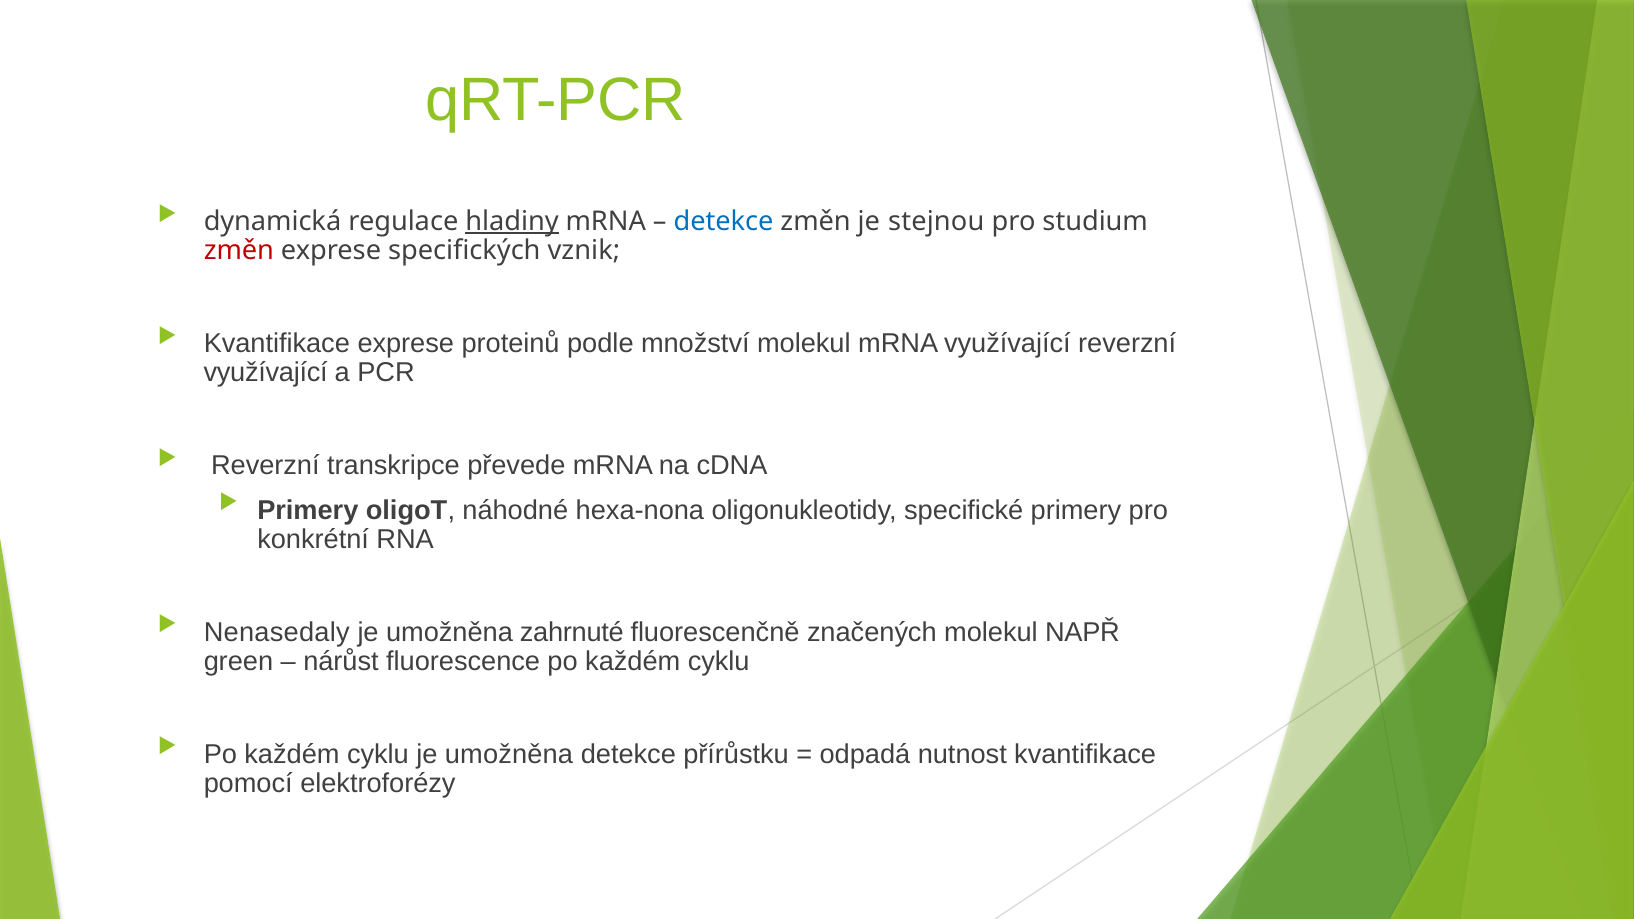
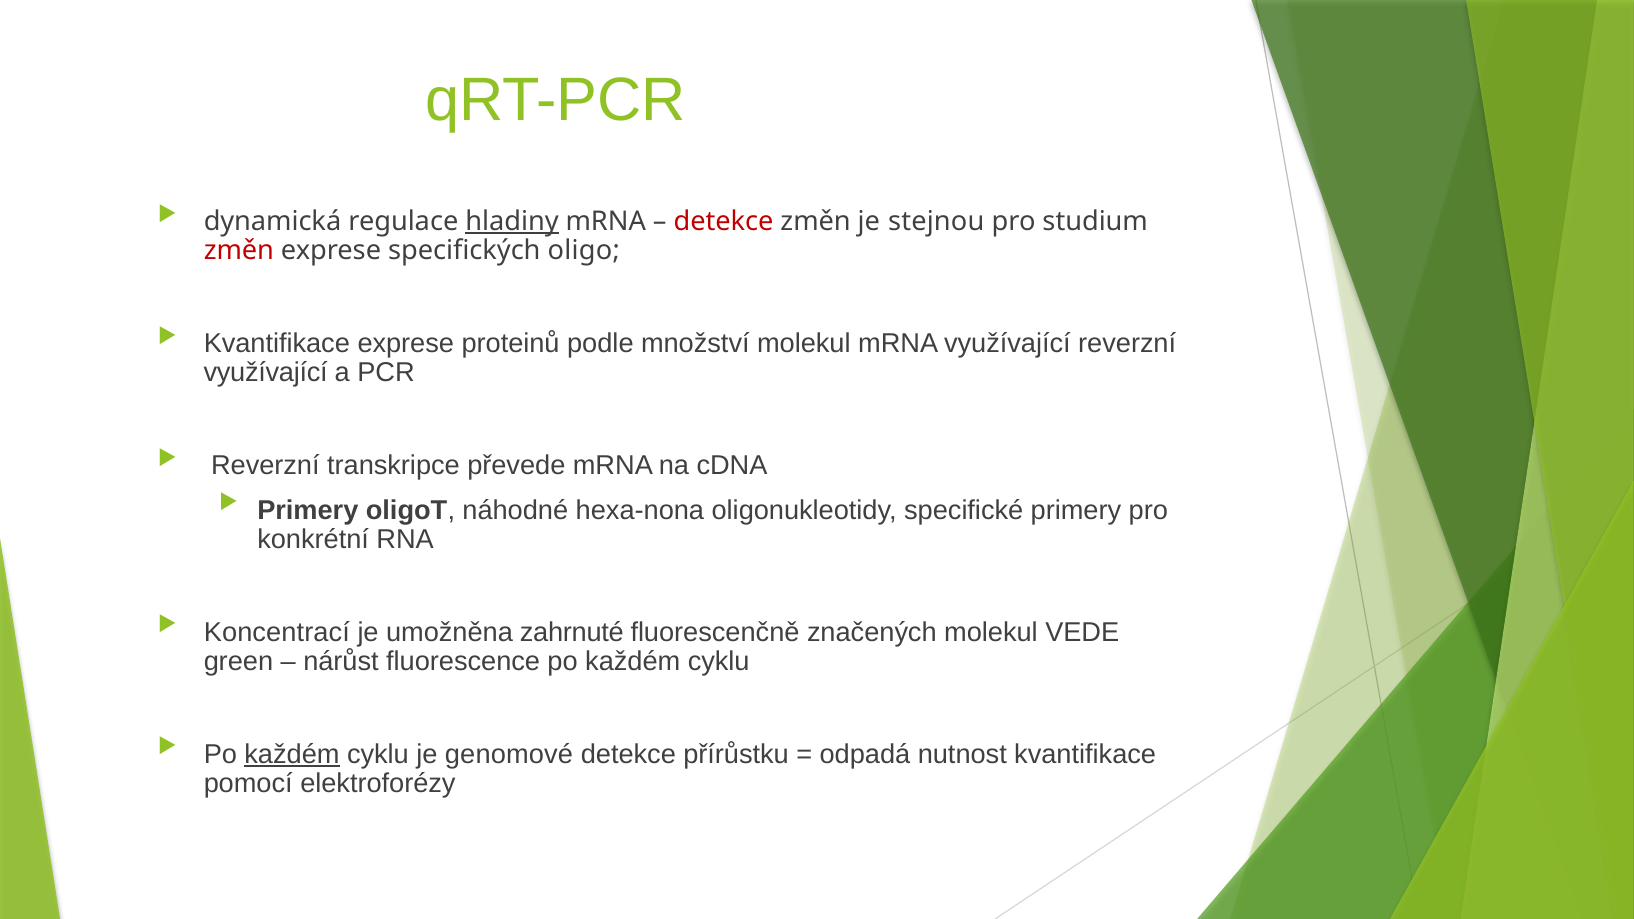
detekce colour: blue -> red (724, 221)
vznik: vznik -> oligo (584, 251)
Nenasedaly: Nenasedaly -> Koncentrací (277, 632)
NAPŘ: NAPŘ -> VEDE (1082, 632)
každém underline: none -> present (292, 754)
cyklu je umožněna: umožněna -> genomové (509, 754)
